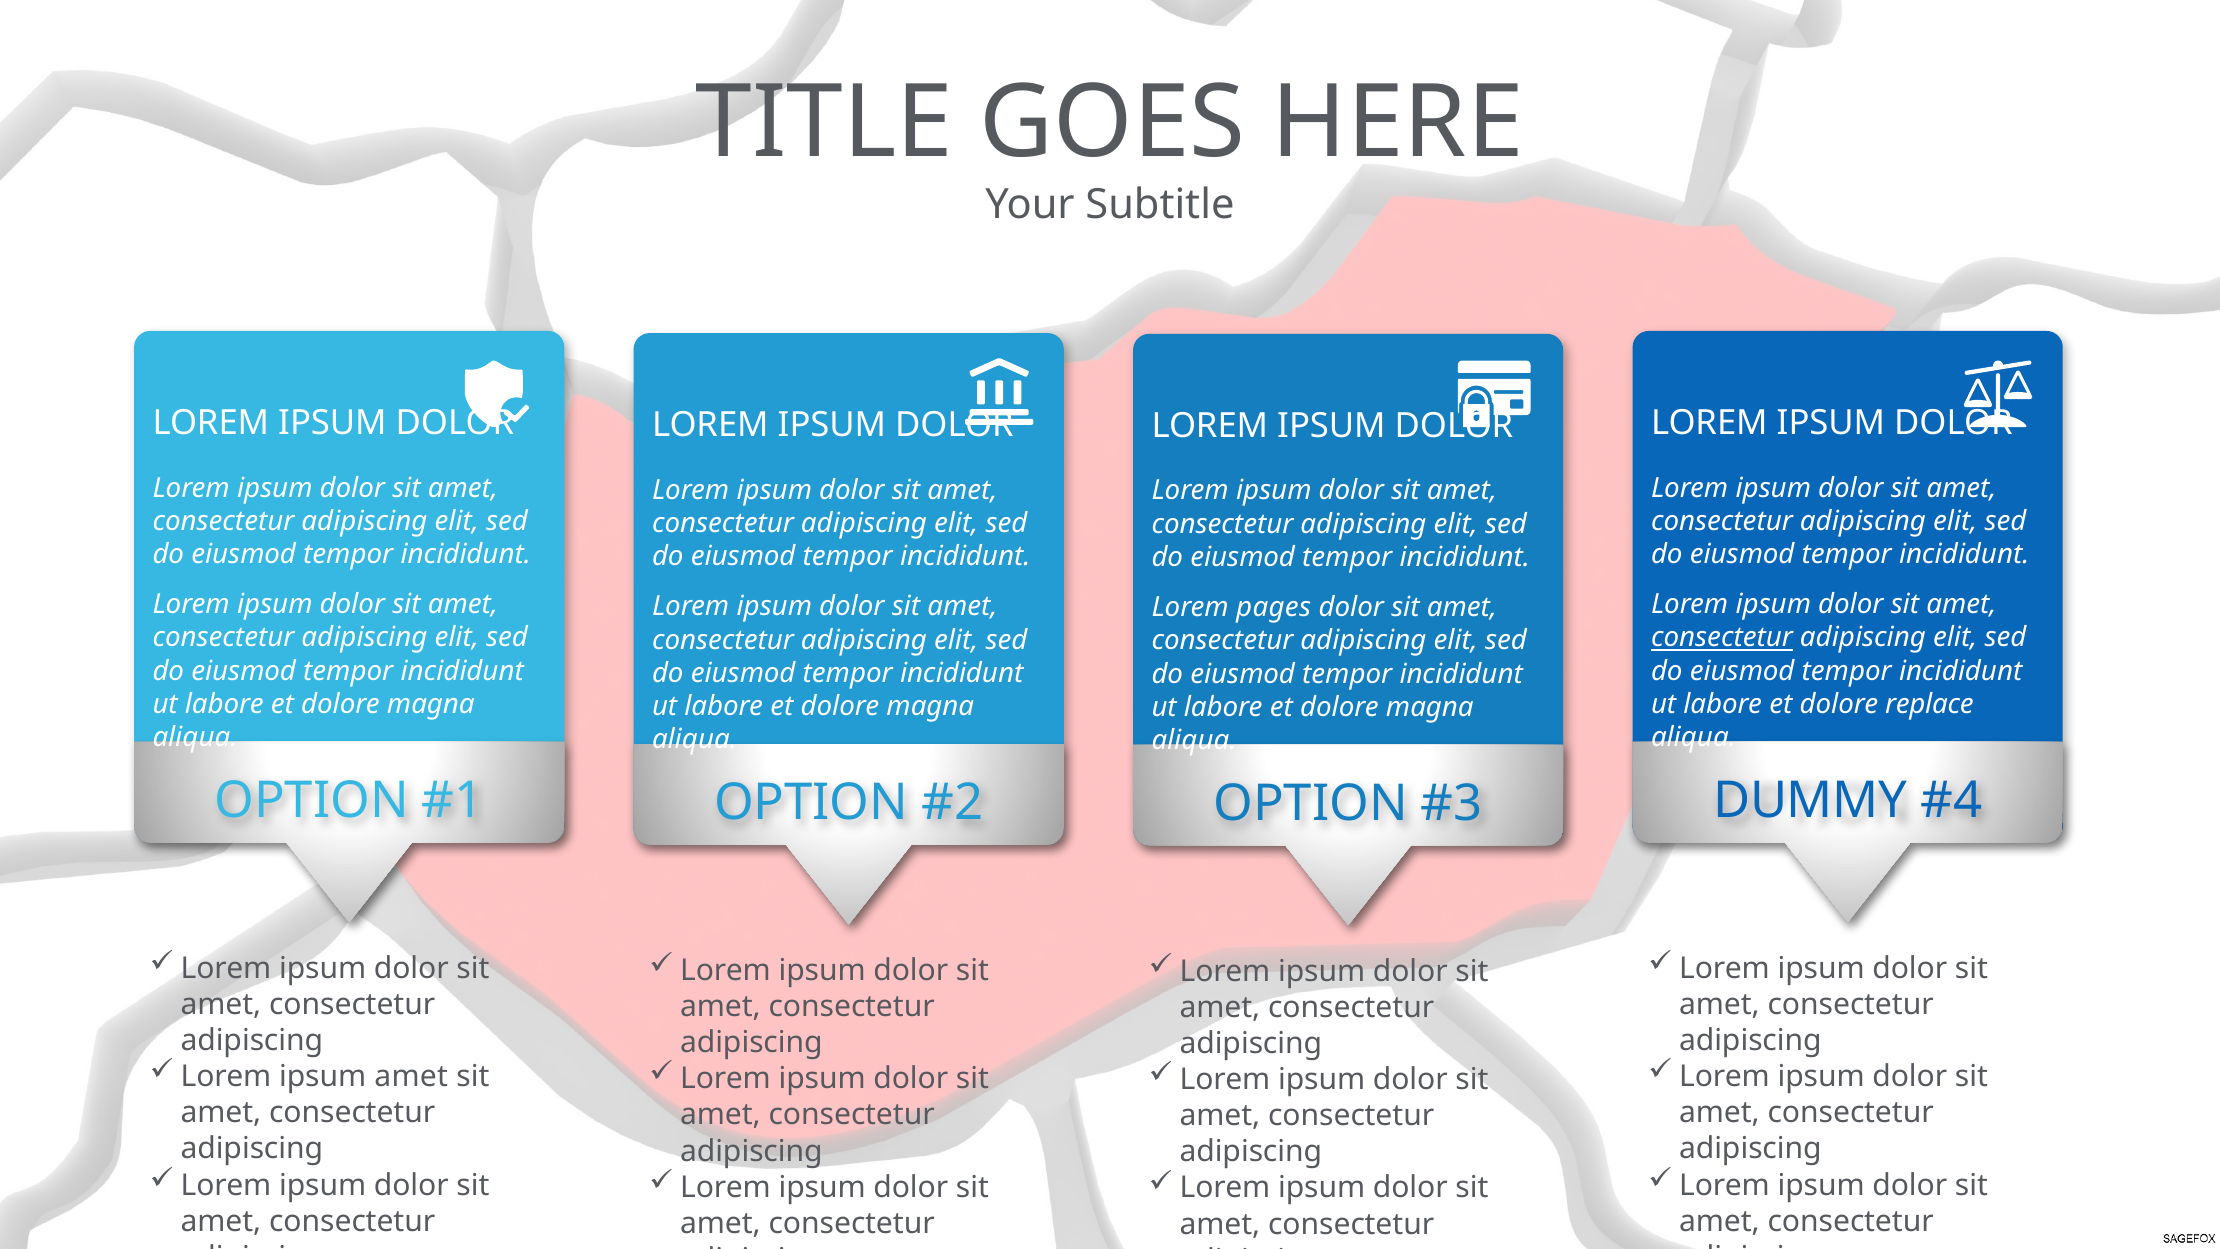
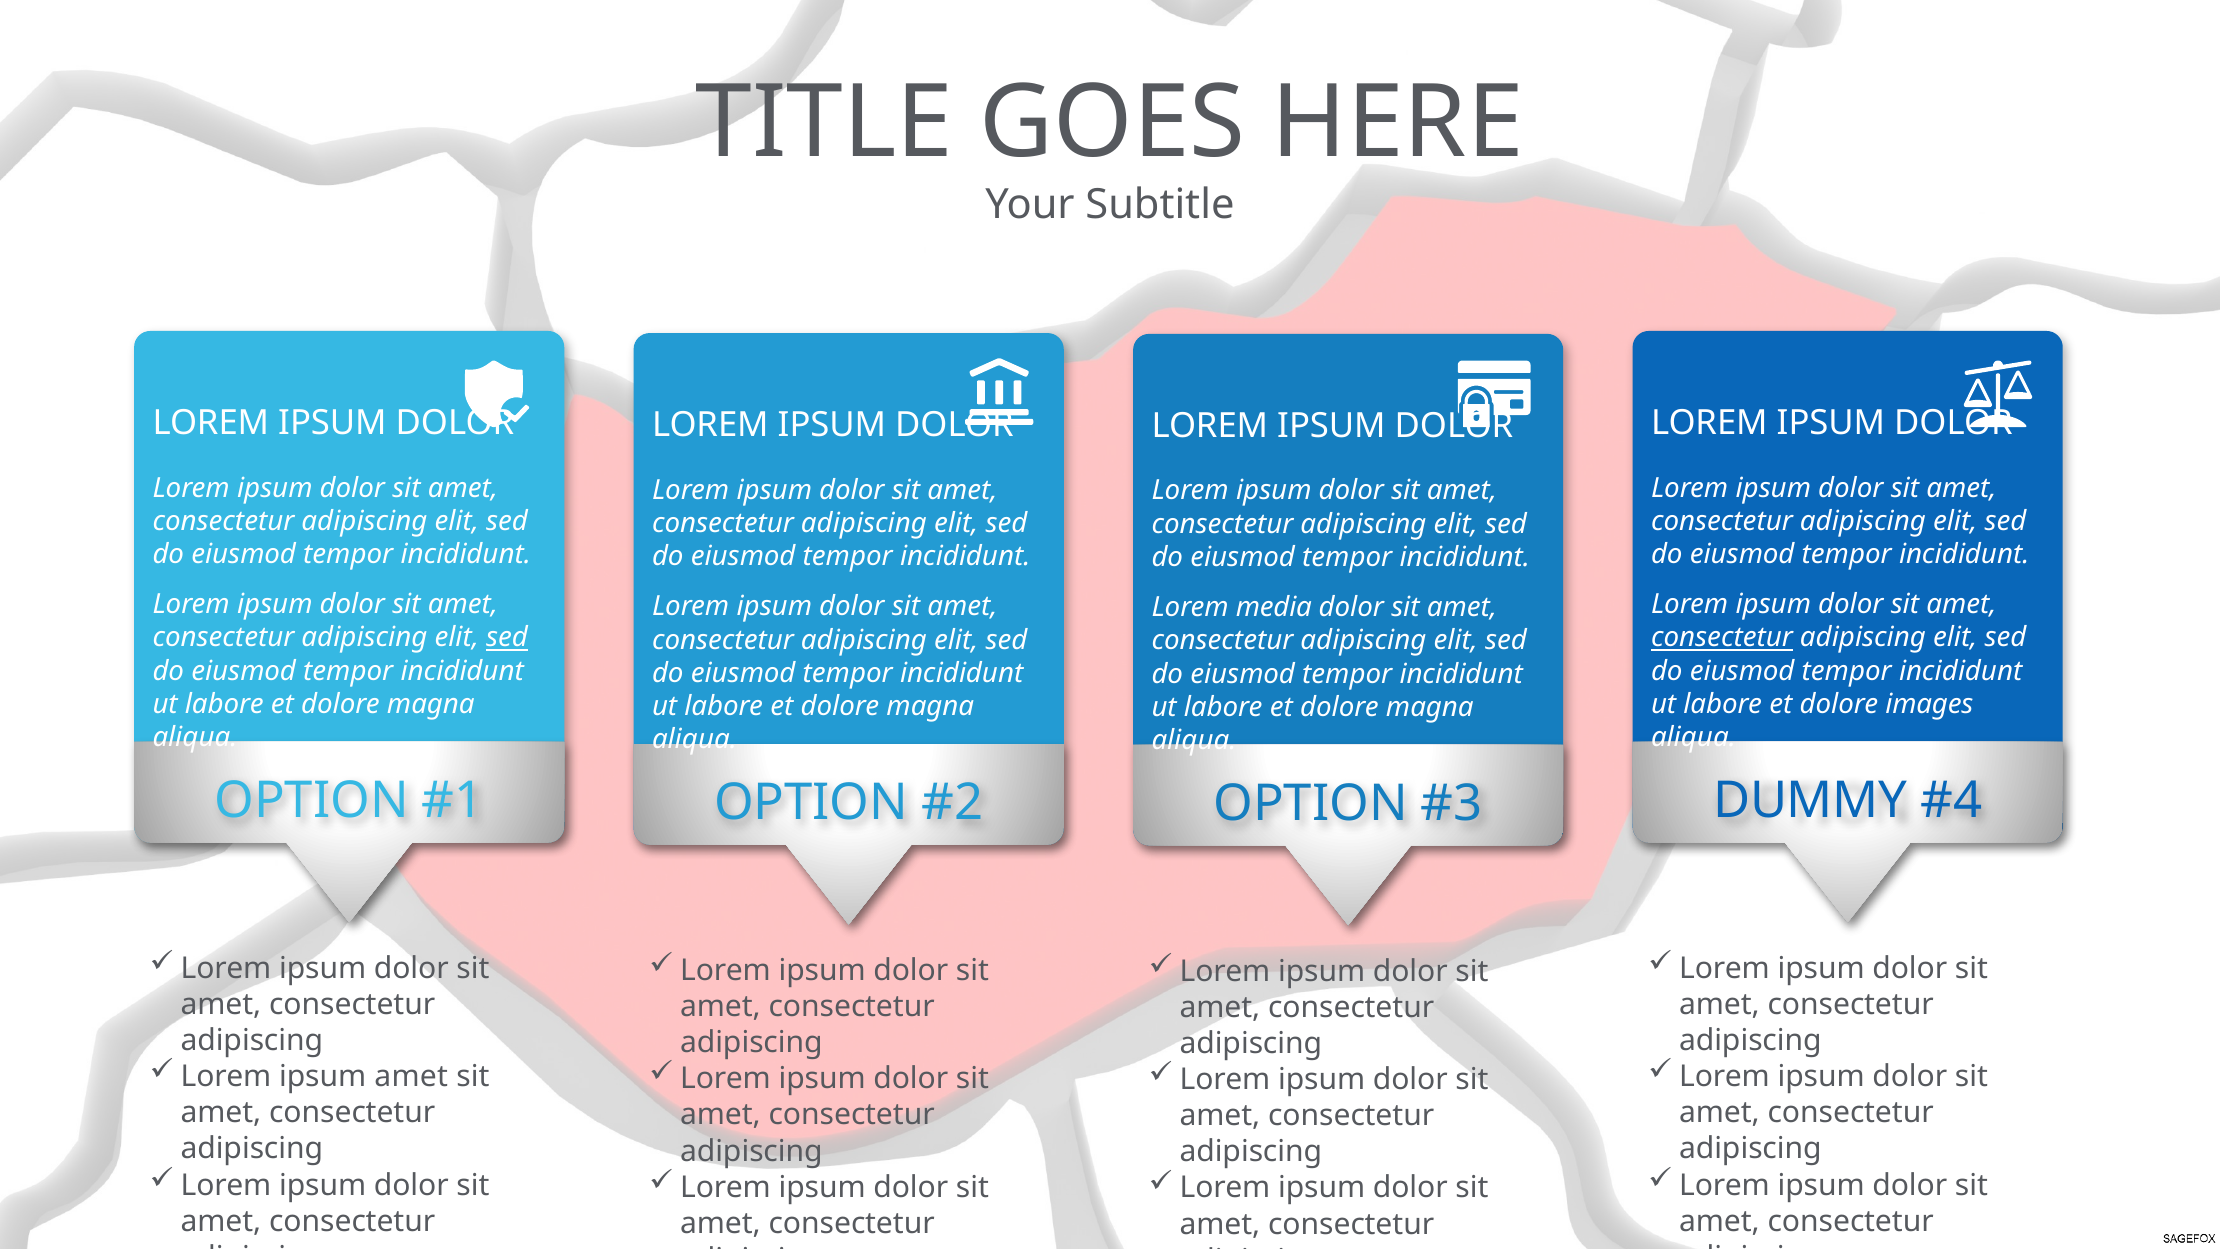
pages: pages -> media (1274, 607)
sed underline: none -> present (507, 638)
replace: replace -> images (1929, 704)
